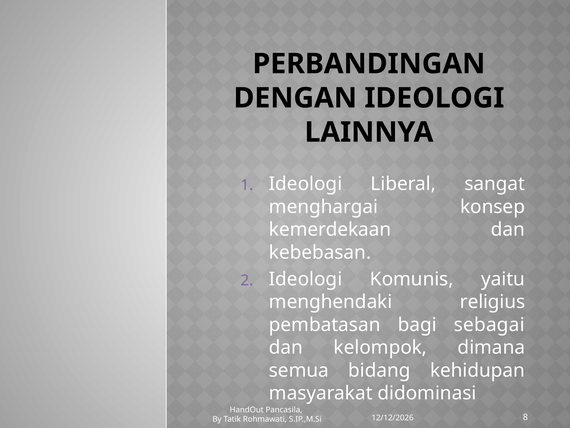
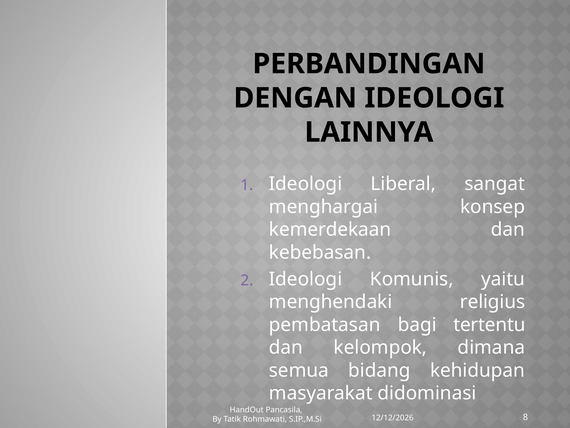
sebagai: sebagai -> tertentu (489, 324)
